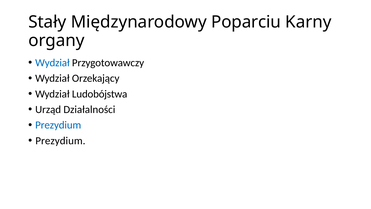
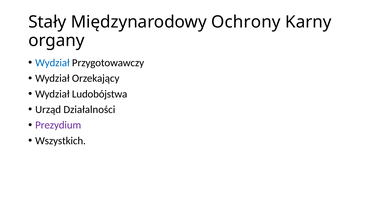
Poparciu: Poparciu -> Ochrony (246, 22)
Prezydium colour: blue -> purple (58, 125)
Prezydium: Prezydium -> Wszystkich (61, 141)
